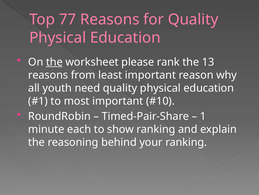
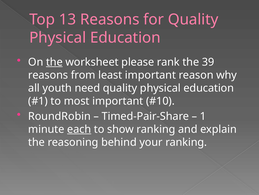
77: 77 -> 13 (68, 19)
13: 13 -> 39 (208, 62)
each underline: none -> present (79, 129)
